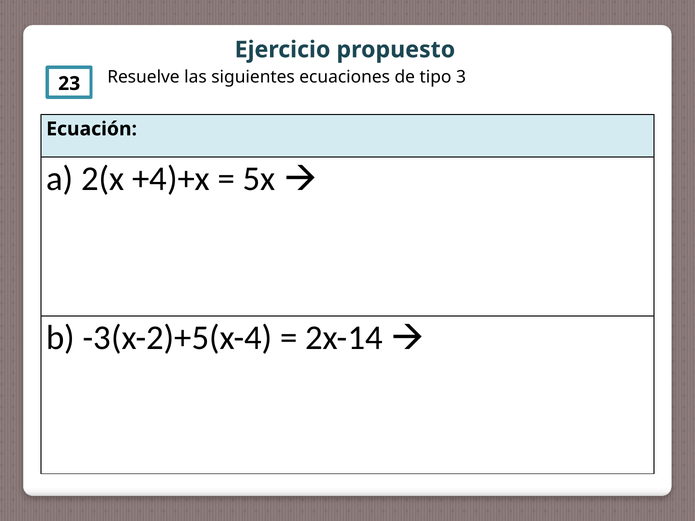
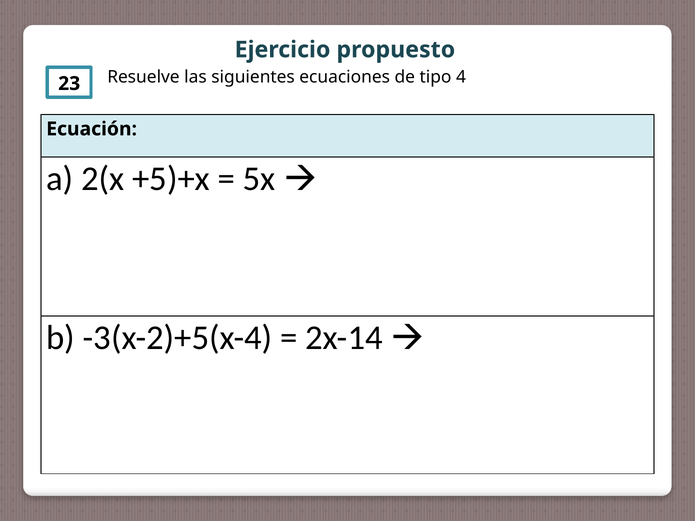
3: 3 -> 4 (461, 77)
+4)+x: +4)+x -> +5)+x (171, 179)
